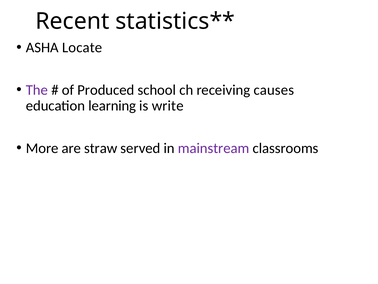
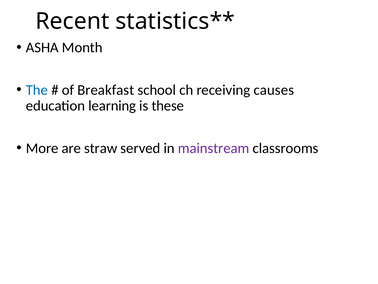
Locate: Locate -> Month (82, 48)
The colour: purple -> blue (37, 90)
Produced: Produced -> Breakfast (106, 90)
write: write -> these (168, 106)
